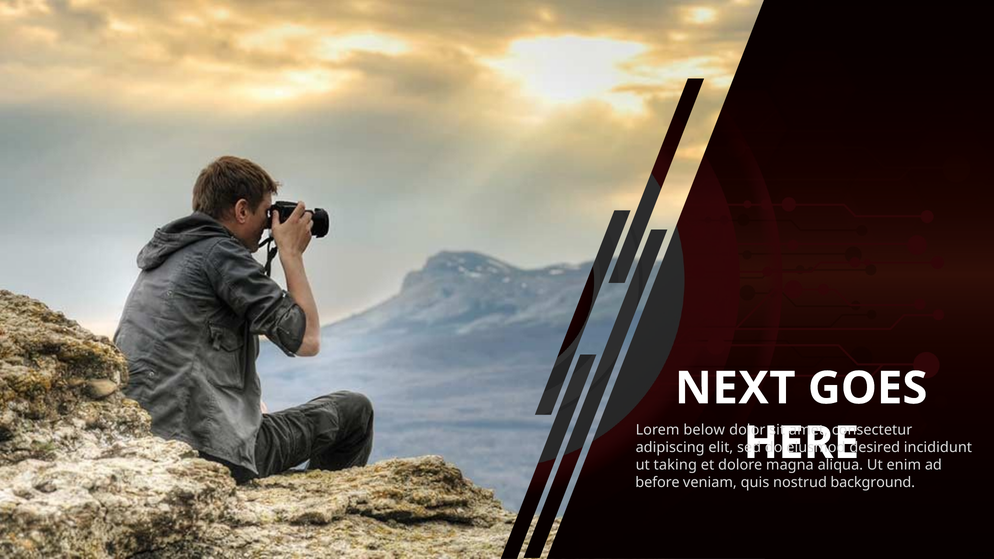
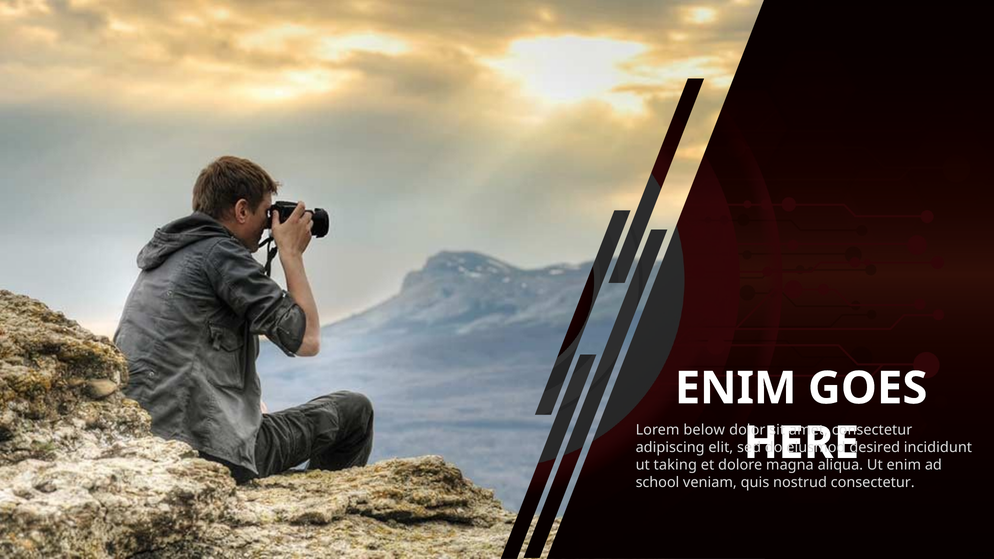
NEXT: NEXT -> ENIM (736, 388)
before: before -> school (657, 483)
nostrud background: background -> consectetur (873, 483)
